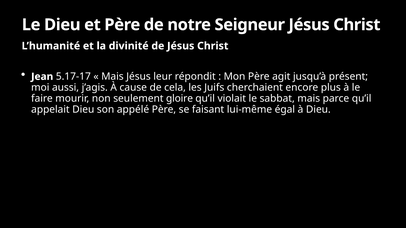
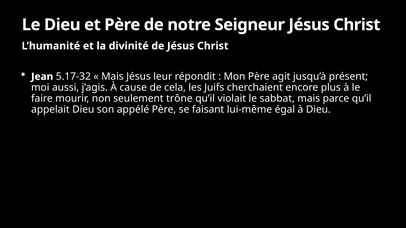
5.17-17: 5.17-17 -> 5.17-32 (73, 77)
gloire: gloire -> trône (179, 99)
